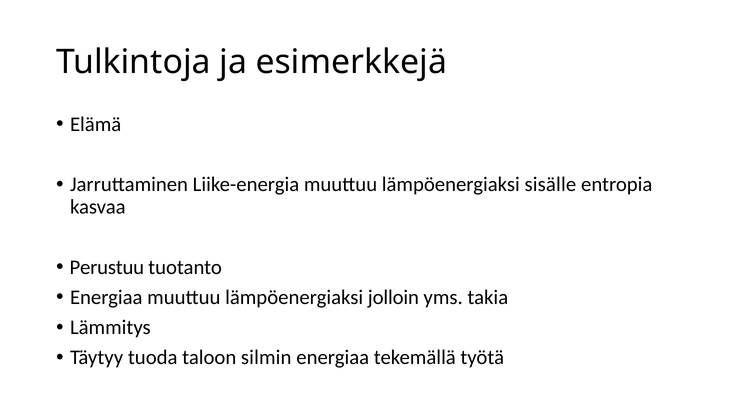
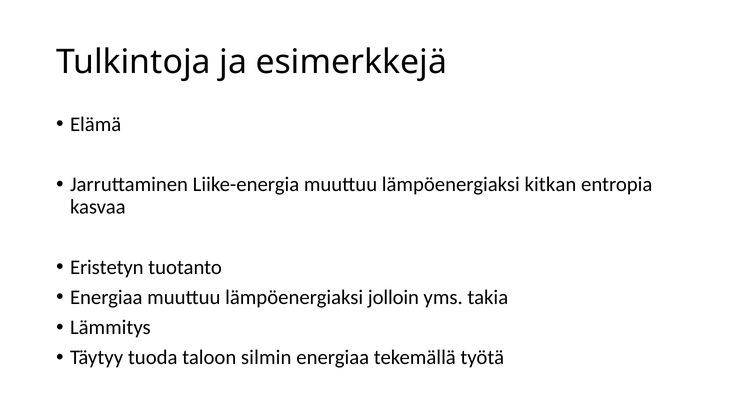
sisälle: sisälle -> kitkan (550, 184)
Perustuu: Perustuu -> Eristetyn (107, 267)
